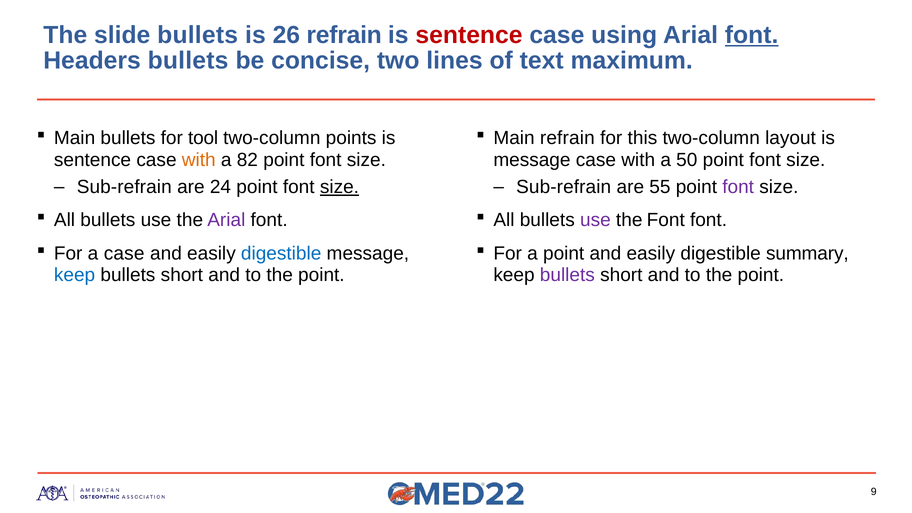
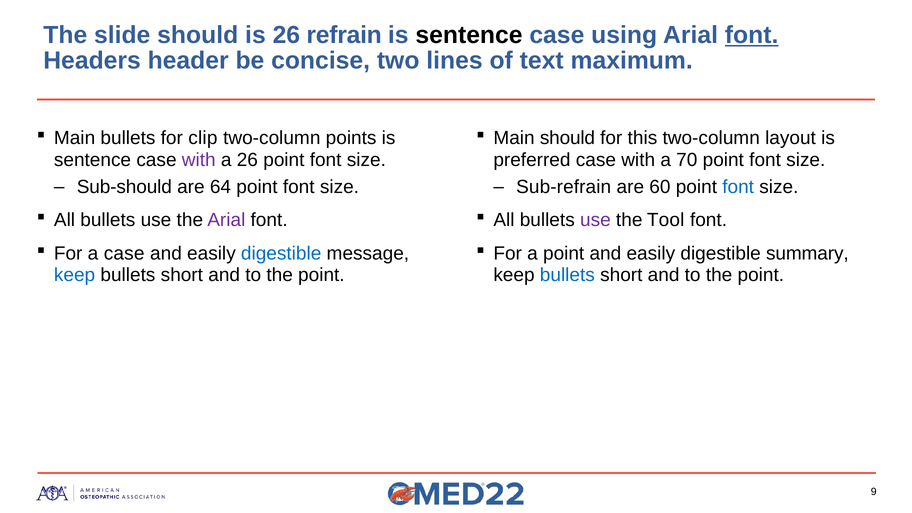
slide bullets: bullets -> should (198, 35)
sentence colour: red -> black (469, 35)
Headers bullets: bullets -> header (188, 60)
tool: tool -> clip (203, 138)
Main refrain: refrain -> should (567, 138)
with colour: orange -> purple (199, 160)
a 82: 82 -> 26 (247, 160)
message: message -> preferred (532, 160)
50: 50 -> 70 (687, 160)
Sub-refrain: Sub-refrain -> Sub-should (124, 187)
24: 24 -> 64 (220, 187)
size underline: present -> none (339, 187)
55: 55 -> 60 (660, 187)
font colour: purple -> blue (738, 187)
the Font: Font -> Tool (666, 220)
bullets colour: purple -> blue (567, 275)
